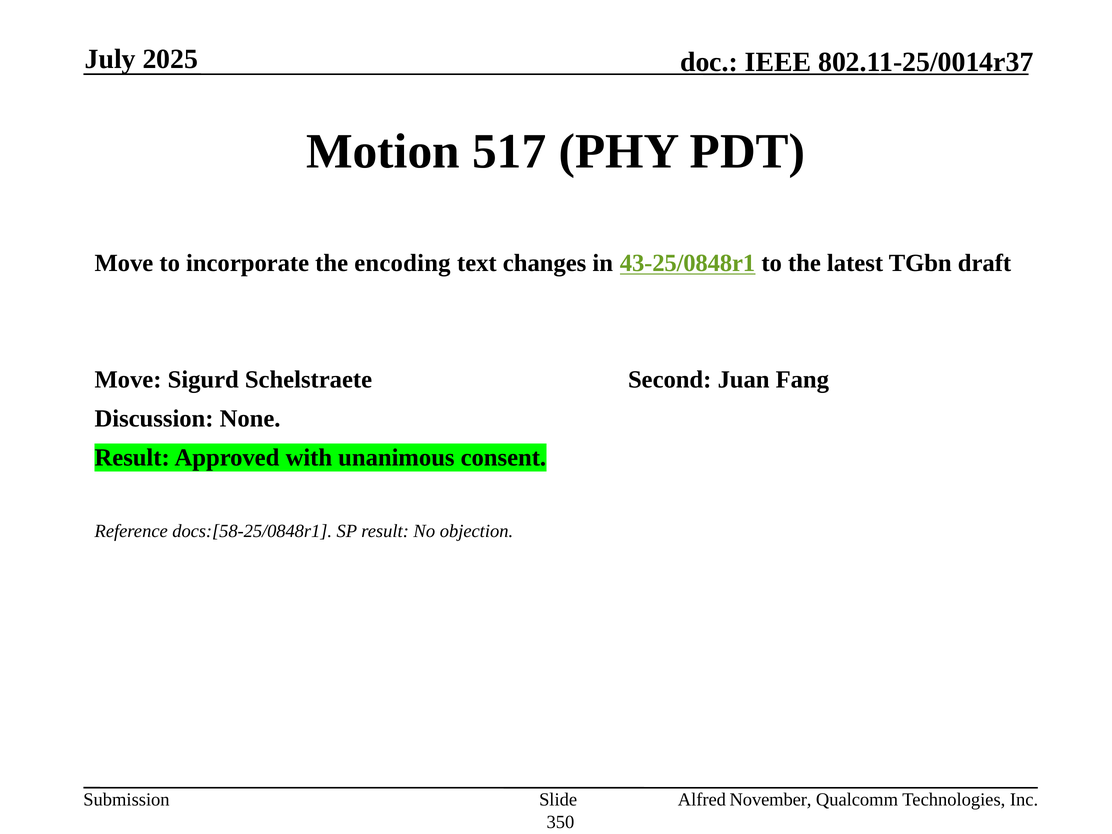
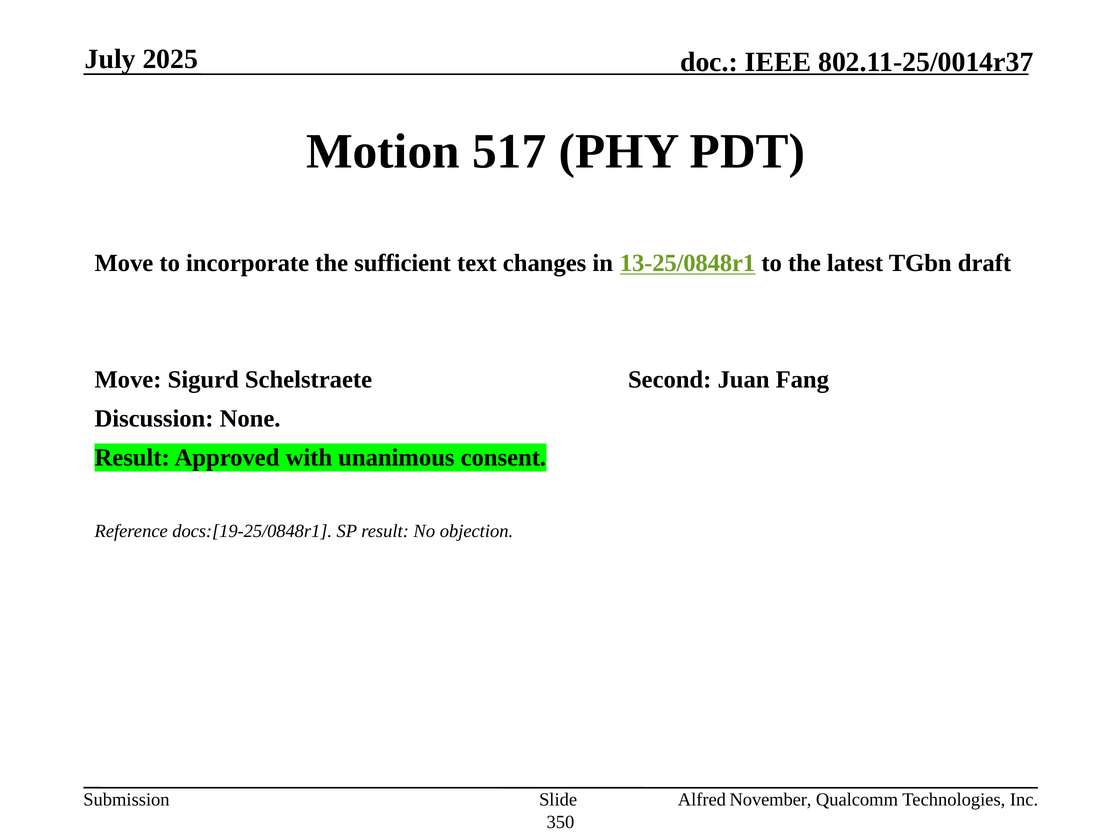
encoding: encoding -> sufficient (403, 263)
43-25/0848r1: 43-25/0848r1 -> 13-25/0848r1 (688, 263)
docs:[58-25/0848r1: docs:[58-25/0848r1 -> docs:[19-25/0848r1 (252, 531)
